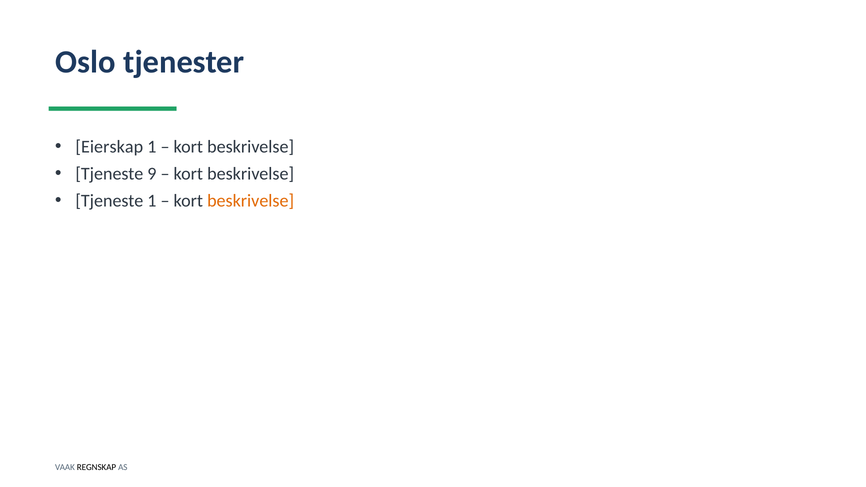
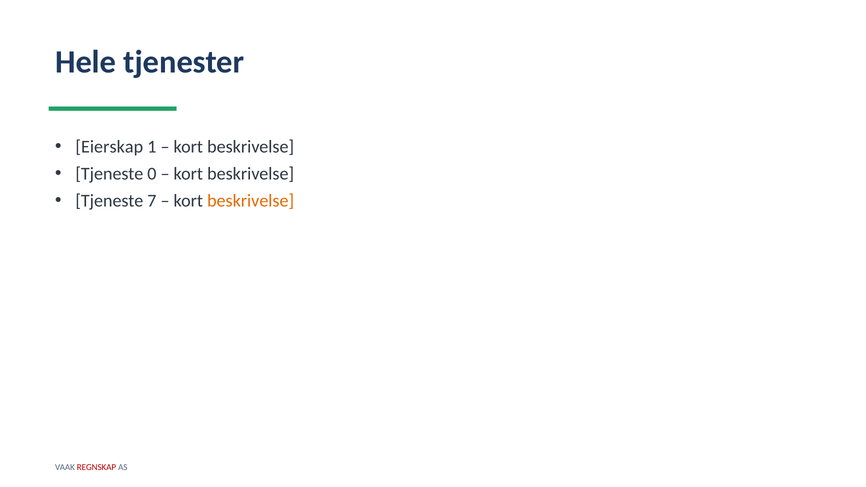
Oslo: Oslo -> Hele (86, 62)
9: 9 -> 0 (152, 174)
Tjeneste 1: 1 -> 7 (152, 201)
REGNSKAP colour: black -> red (96, 467)
